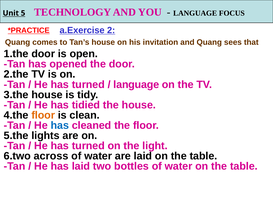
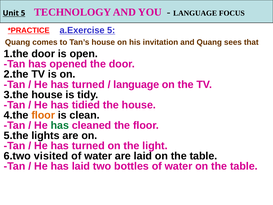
a.Exercise 2: 2 -> 5 (111, 30)
has colour: blue -> green (60, 125)
across: across -> visited (51, 156)
